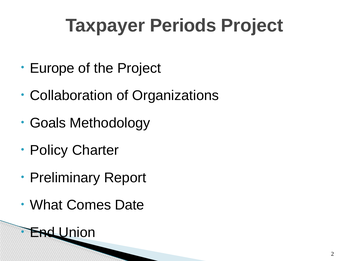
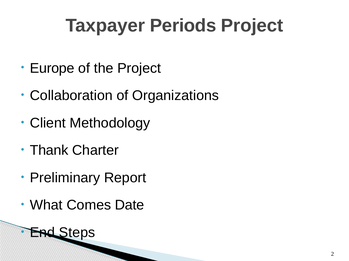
Goals: Goals -> Client (48, 123)
Policy: Policy -> Thank (49, 151)
Union: Union -> Steps (77, 233)
